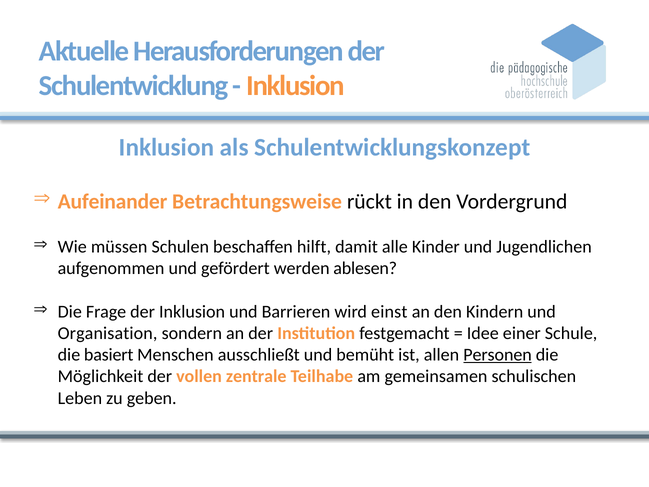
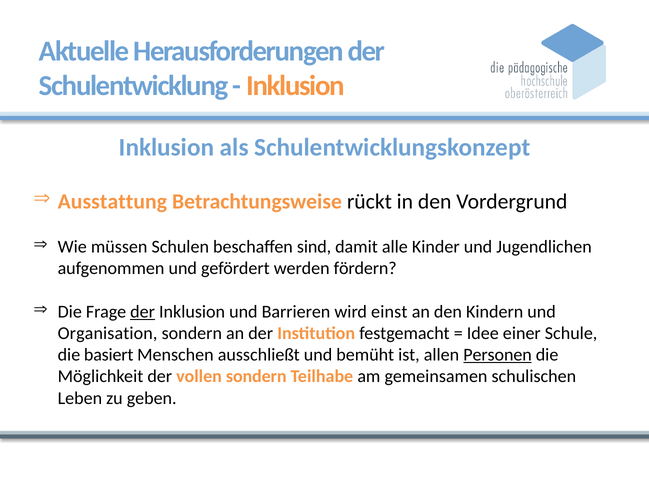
Aufeinander: Aufeinander -> Ausstattung (112, 201)
hilft: hilft -> sind (314, 246)
ablesen: ablesen -> fördern (365, 268)
der underline: none -> present (143, 311)
vollen zentrale: zentrale -> sondern (256, 376)
